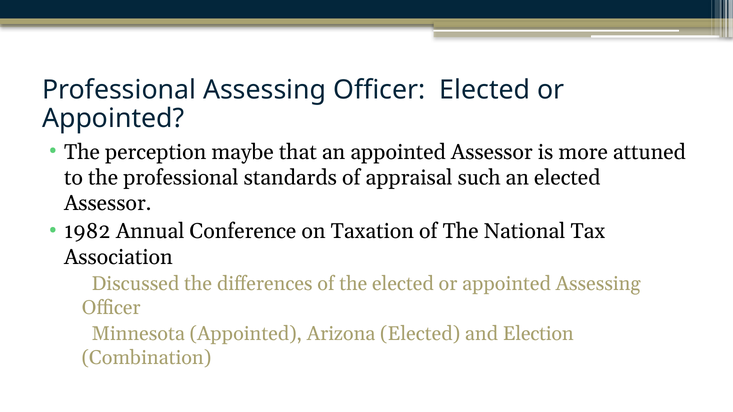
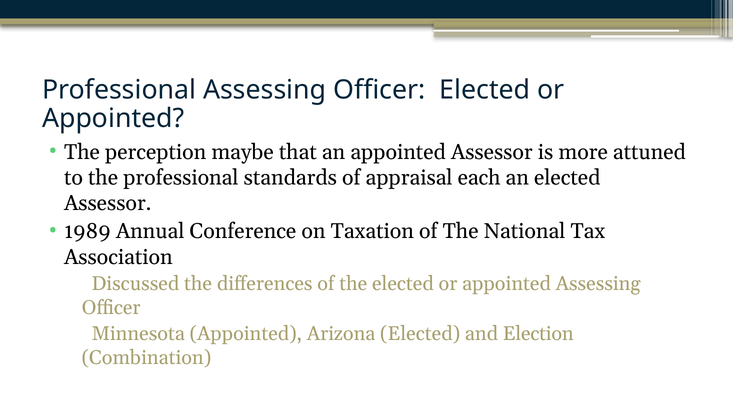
such: such -> each (479, 178)
1982: 1982 -> 1989 (87, 232)
